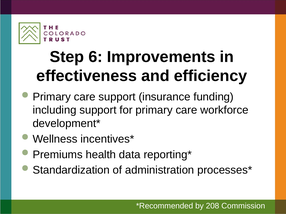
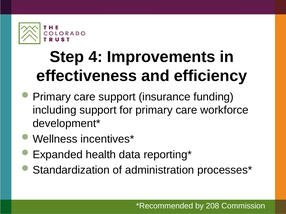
6: 6 -> 4 (95, 57)
Premiums: Premiums -> Expanded (58, 155)
